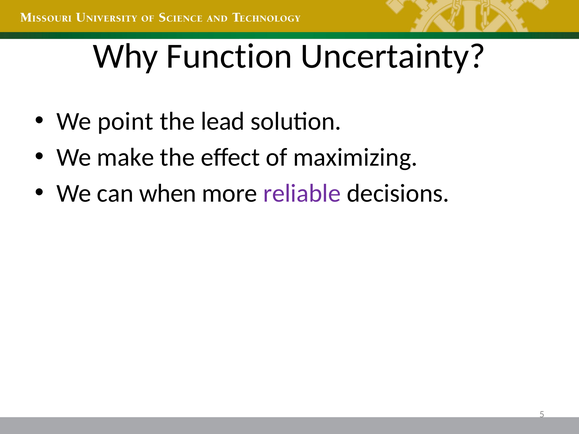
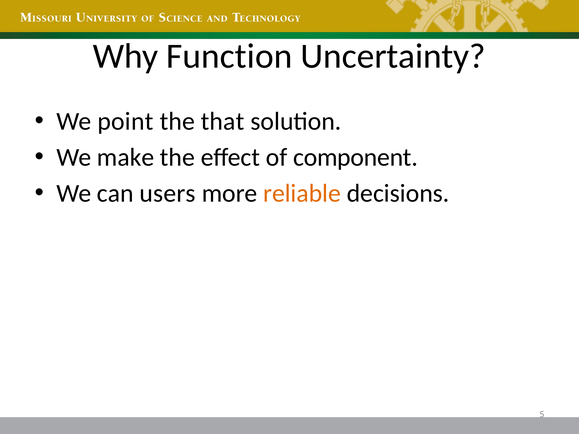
lead: lead -> that (223, 121)
maximizing: maximizing -> component (355, 158)
when: when -> users (168, 194)
reliable colour: purple -> orange (302, 194)
